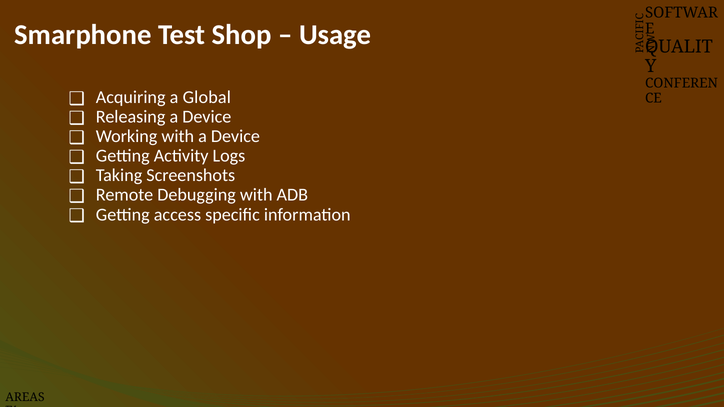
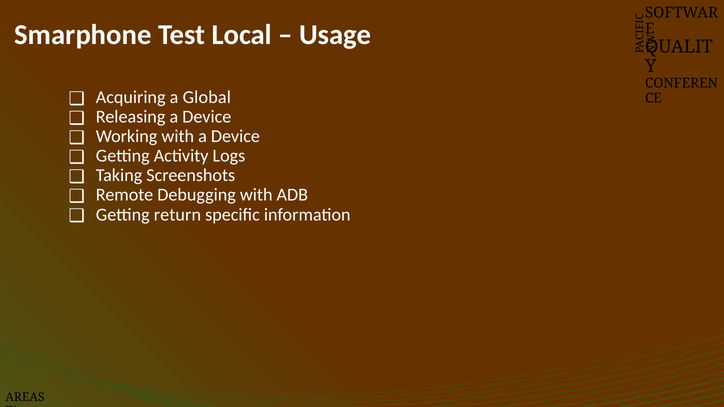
Shop: Shop -> Local (242, 35)
access: access -> return (177, 215)
